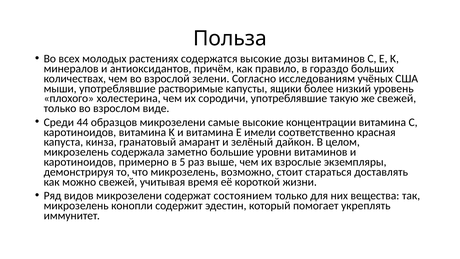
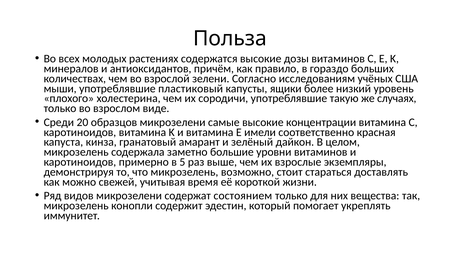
растворимые: растворимые -> пластиковый (191, 88)
же свежей: свежей -> случаях (397, 98)
44: 44 -> 20 (82, 122)
